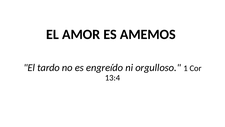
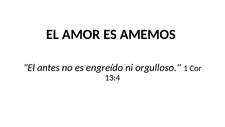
tardo: tardo -> antes (49, 67)
